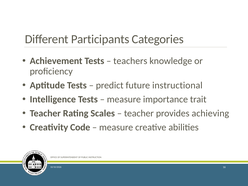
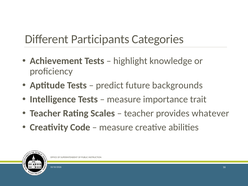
teachers: teachers -> highlight (130, 61)
instructional: instructional -> backgrounds (177, 85)
achieving: achieving -> whatever (210, 113)
